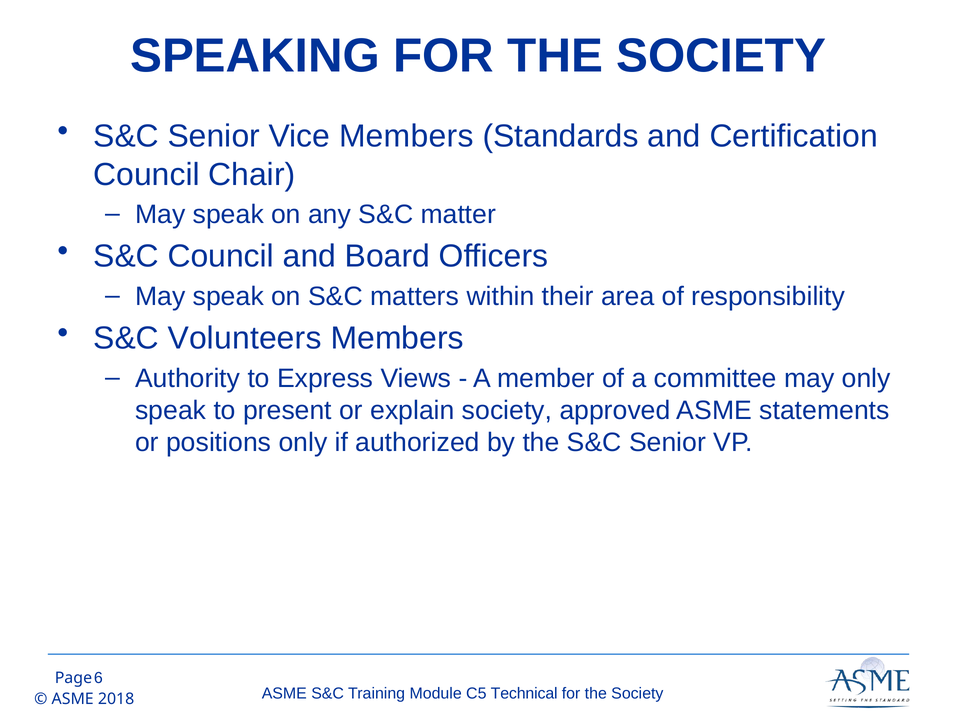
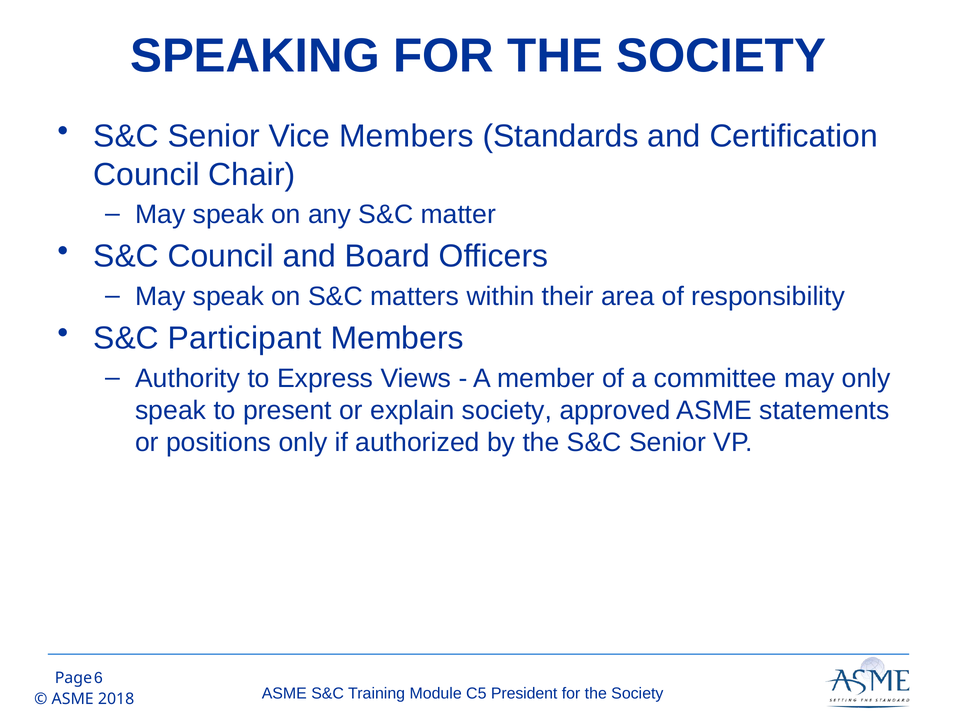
Volunteers: Volunteers -> Participant (245, 338)
Technical: Technical -> President (524, 693)
